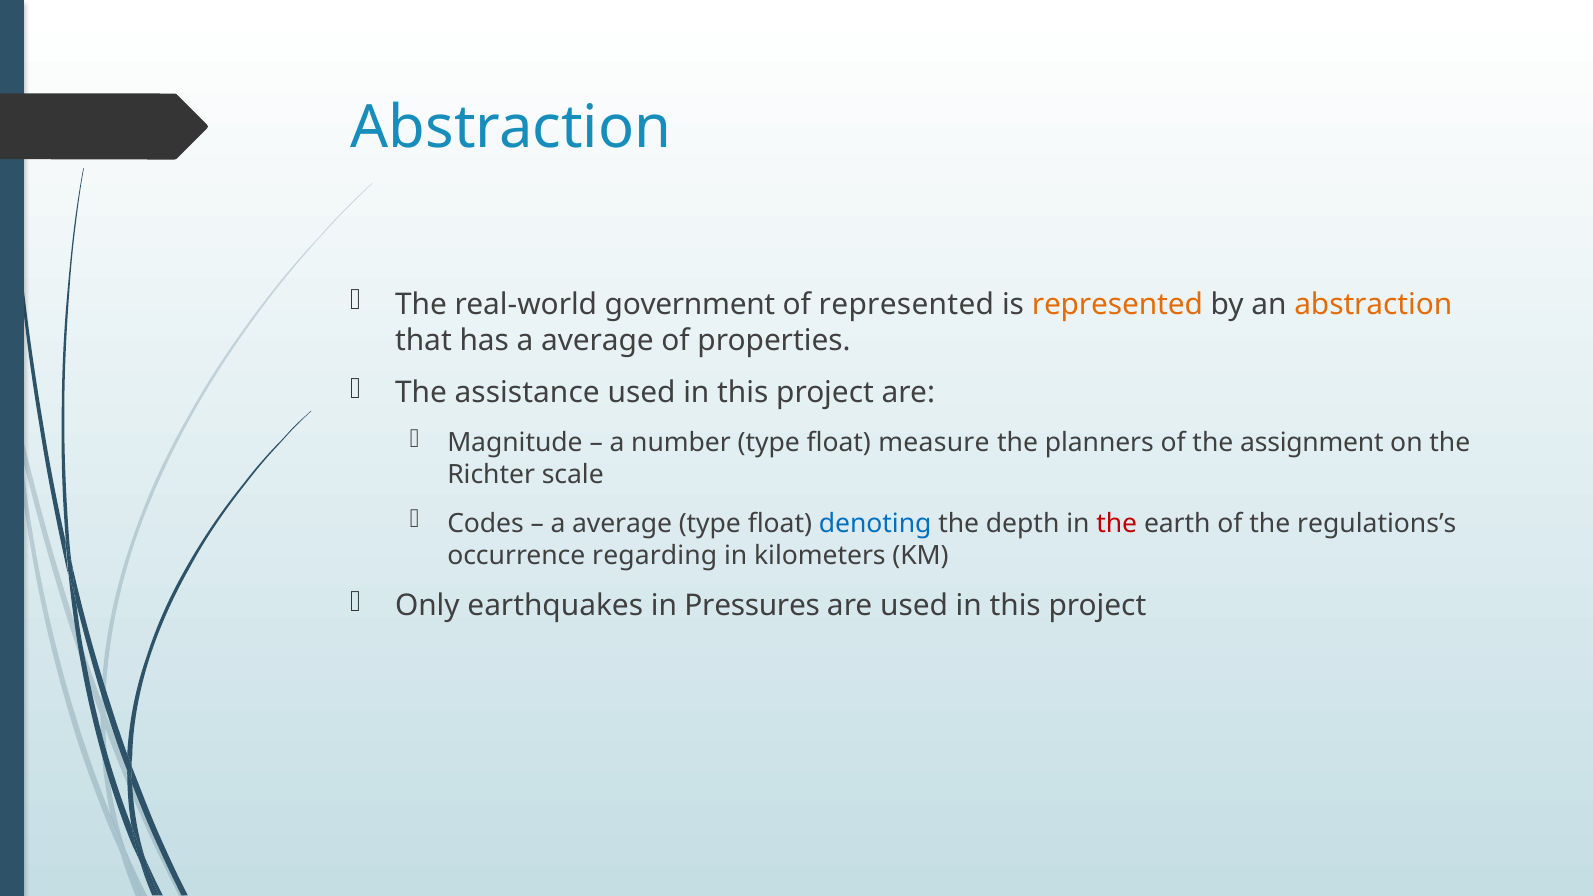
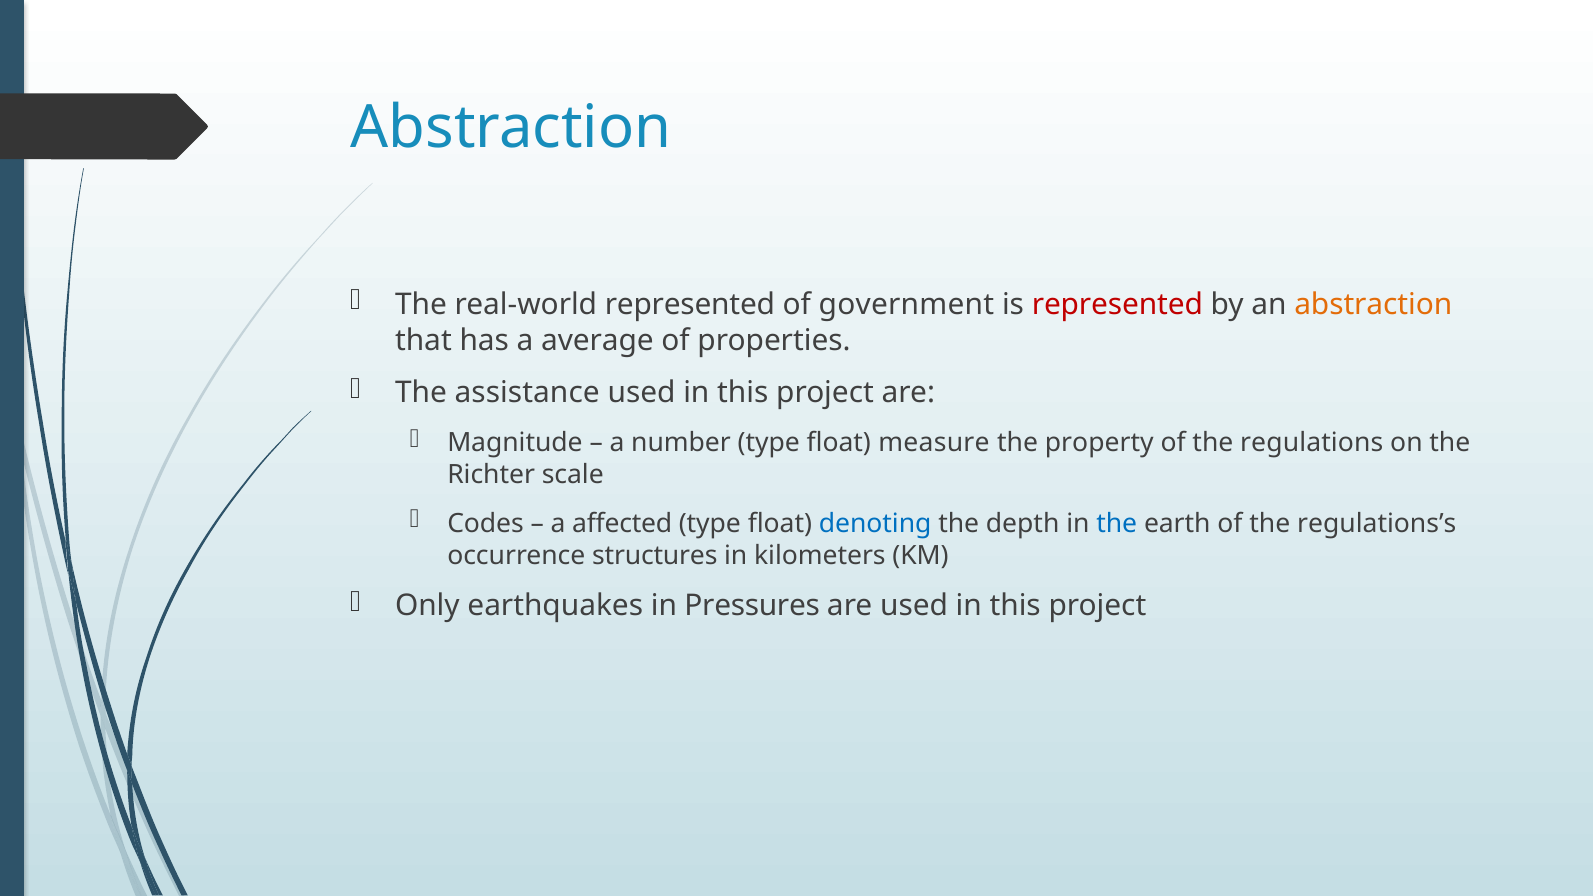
real-world government: government -> represented (690, 305)
of represented: represented -> government (906, 305)
represented colour: orange -> red (1117, 305)
planners: planners -> property (1099, 443)
assignment: assignment -> regulations (1312, 443)
average: average -> affected (622, 524)
the colour: red -> blue (1117, 524)
regarding: regarding -> structures (655, 555)
